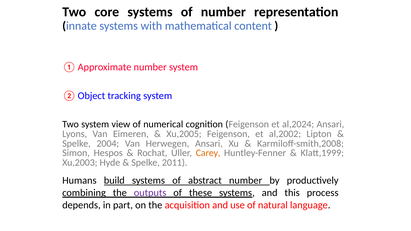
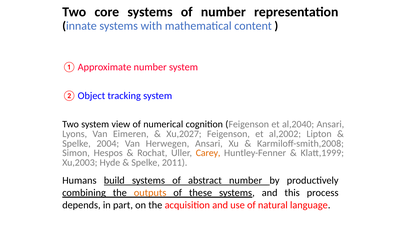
al,2024: al,2024 -> al,2040 (298, 124)
Xu,2005: Xu,2005 -> Xu,2027 (184, 134)
outputs colour: purple -> orange (150, 193)
